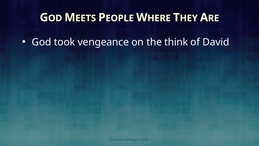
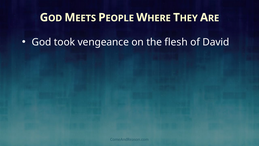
think: think -> flesh (176, 42)
